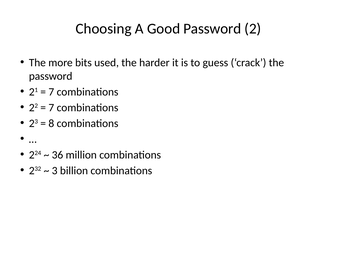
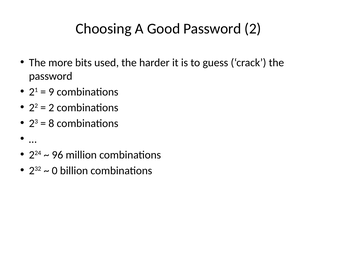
7: 7 -> 9 (51, 92)
7: 7 -> 2 (51, 108)
36: 36 -> 96 (57, 155)
3: 3 -> 0 (55, 170)
